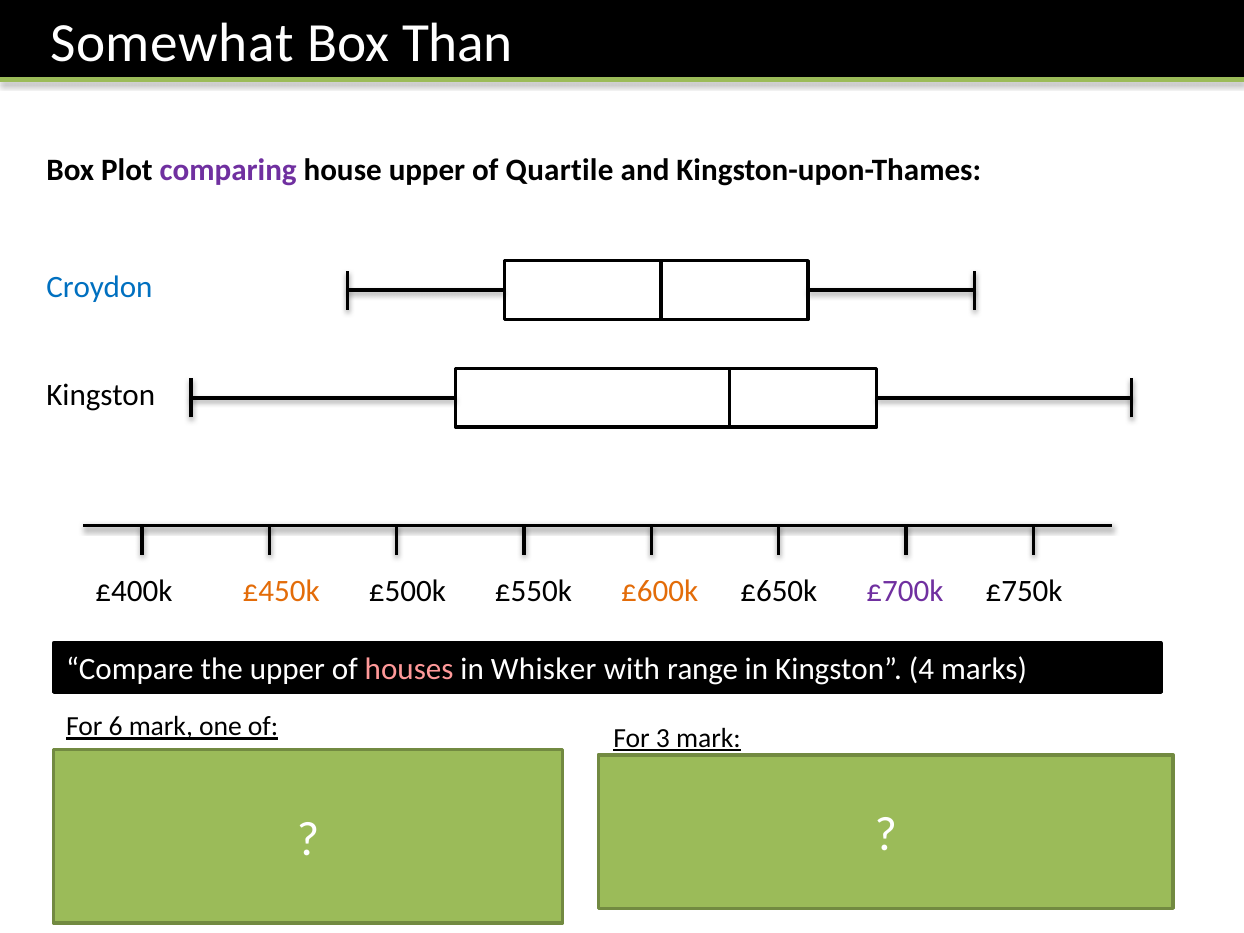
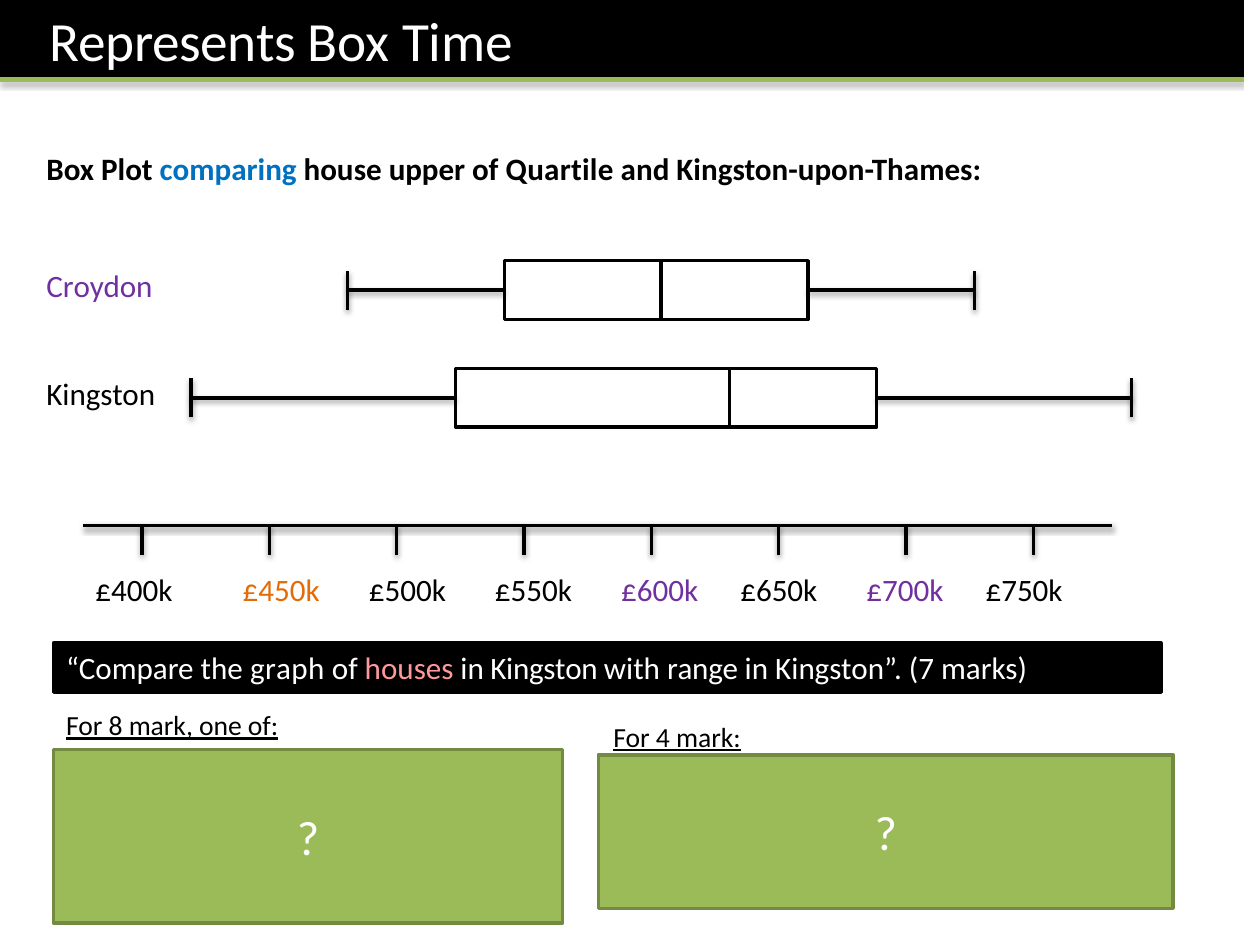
Somewhat: Somewhat -> Represents (173, 43)
Box Than: Than -> Time (458, 43)
comparing colour: purple -> blue (228, 170)
Croydon colour: blue -> purple (99, 288)
£600k colour: orange -> purple (660, 591)
the upper: upper -> graph (287, 670)
Whisker: Whisker -> Kingston (544, 670)
4: 4 -> 7 (921, 670)
6: 6 -> 8 (116, 726)
3: 3 -> 4 (663, 738)
